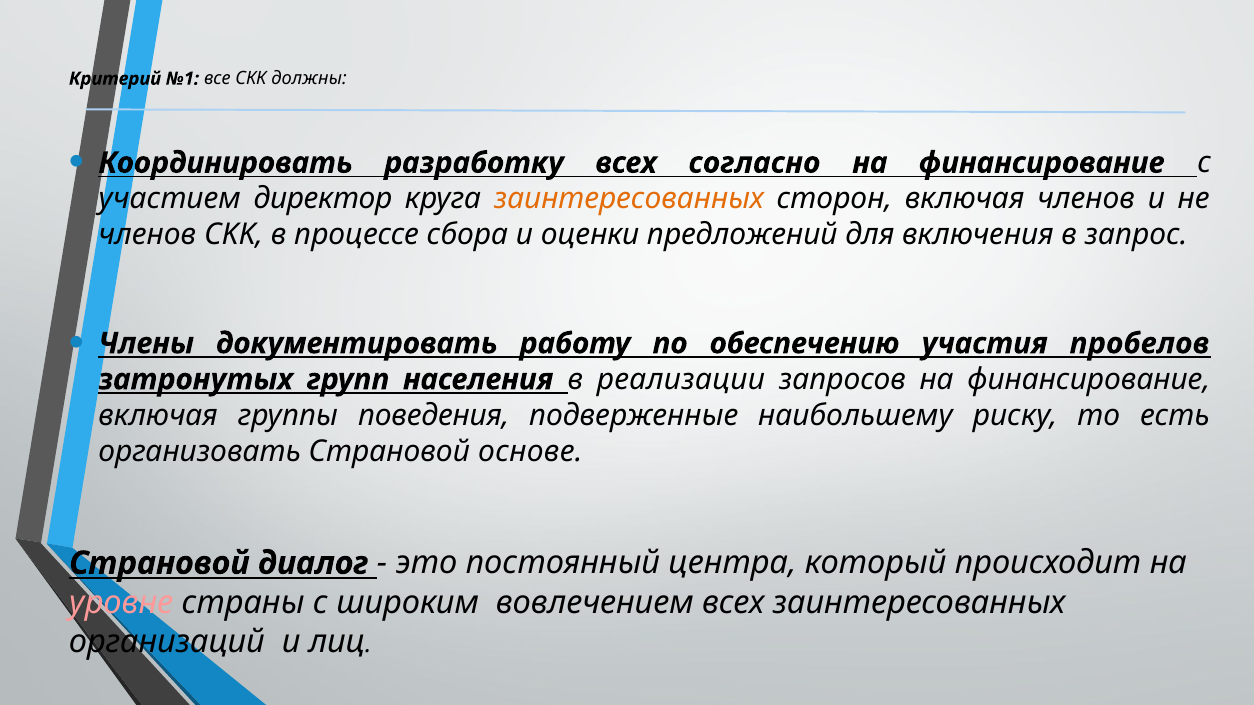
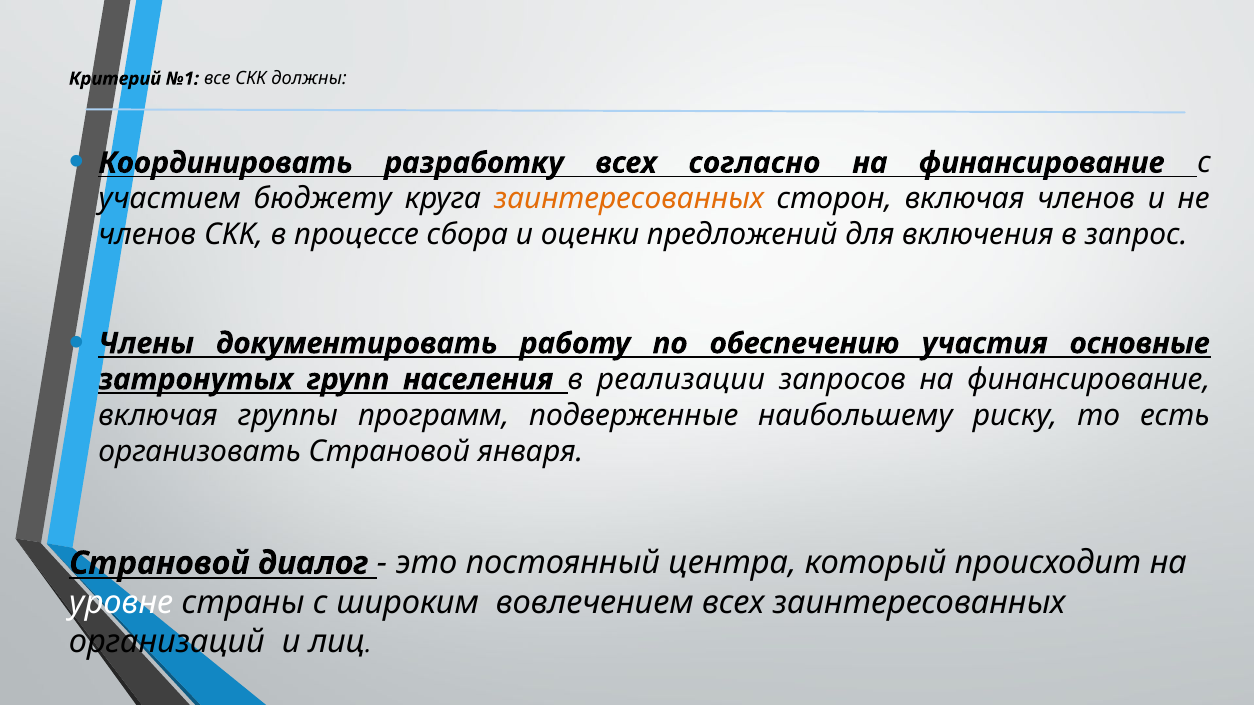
директор: директор -> бюджету (323, 199)
пробелов: пробелов -> основные (1140, 344)
поведения: поведения -> программ (434, 416)
основе: основе -> января (530, 452)
уровне colour: pink -> white (121, 603)
